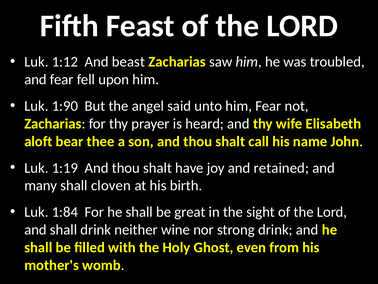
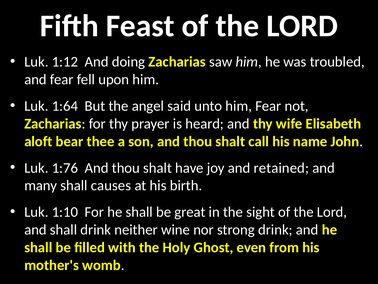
beast: beast -> doing (128, 62)
1:90: 1:90 -> 1:64 (65, 106)
1:19: 1:19 -> 1:76 (65, 168)
cloven: cloven -> causes (111, 185)
1:84: 1:84 -> 1:10 (65, 212)
